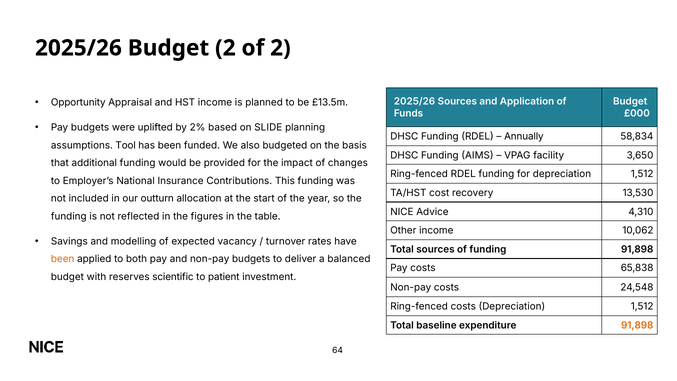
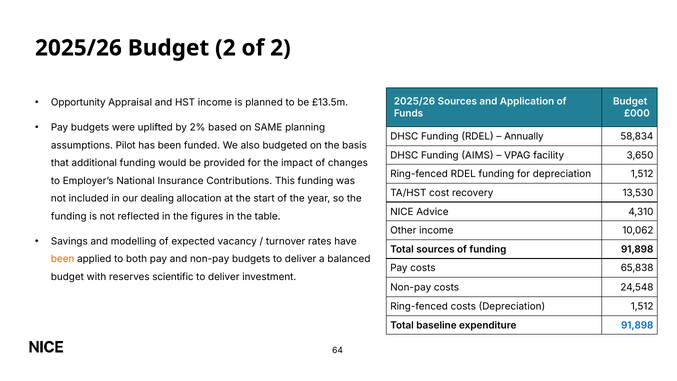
SLIDE: SLIDE -> SAME (268, 127)
Tool: Tool -> Pilot (126, 145)
outturn: outturn -> dealing (157, 199)
patient: patient -> deliver (224, 277)
91,898 colour: orange -> blue (637, 325)
